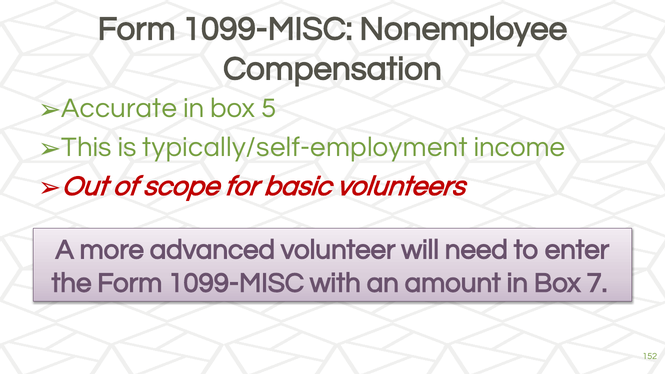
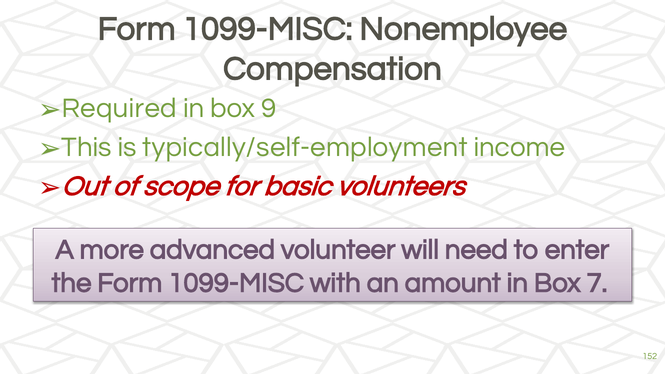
Accurate: Accurate -> Required (119, 108)
5: 5 -> 9 (269, 108)
